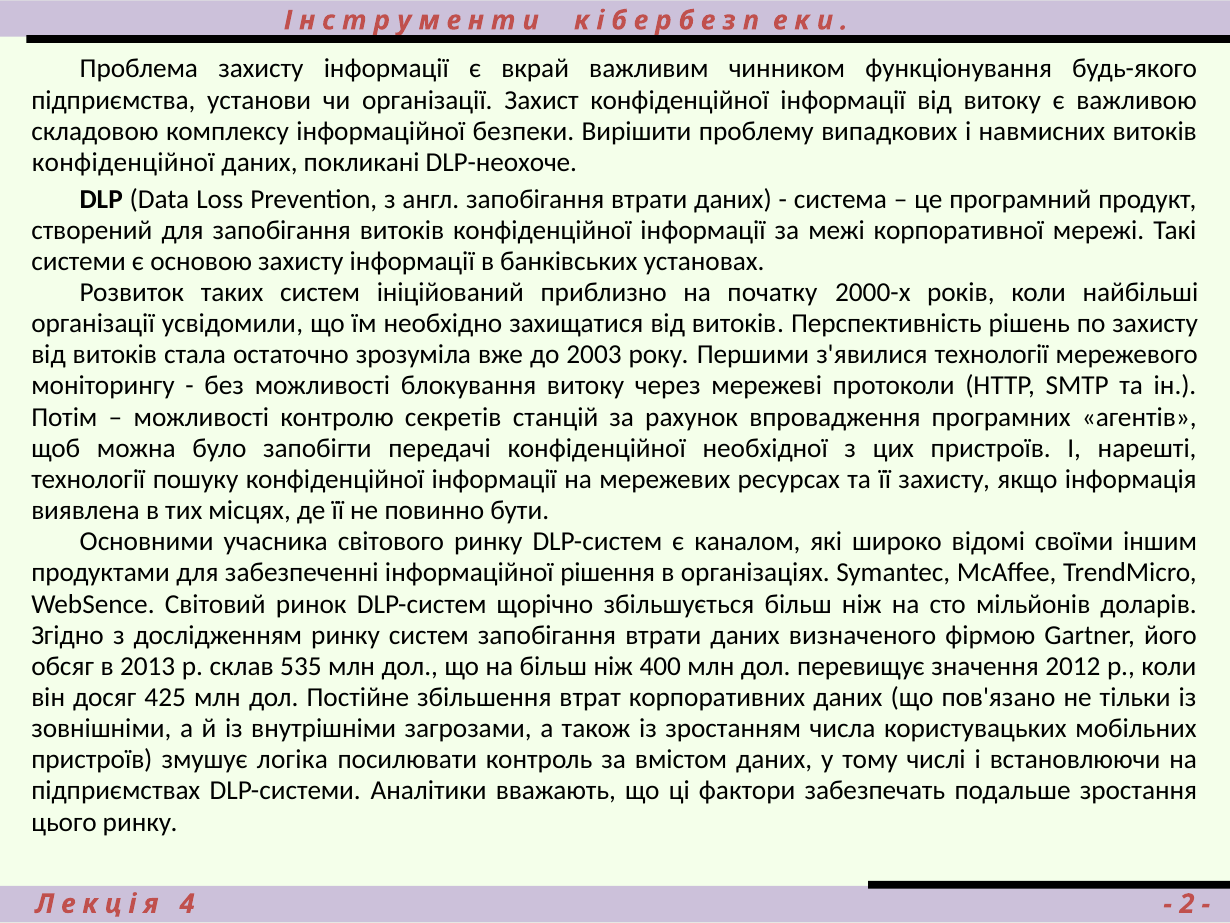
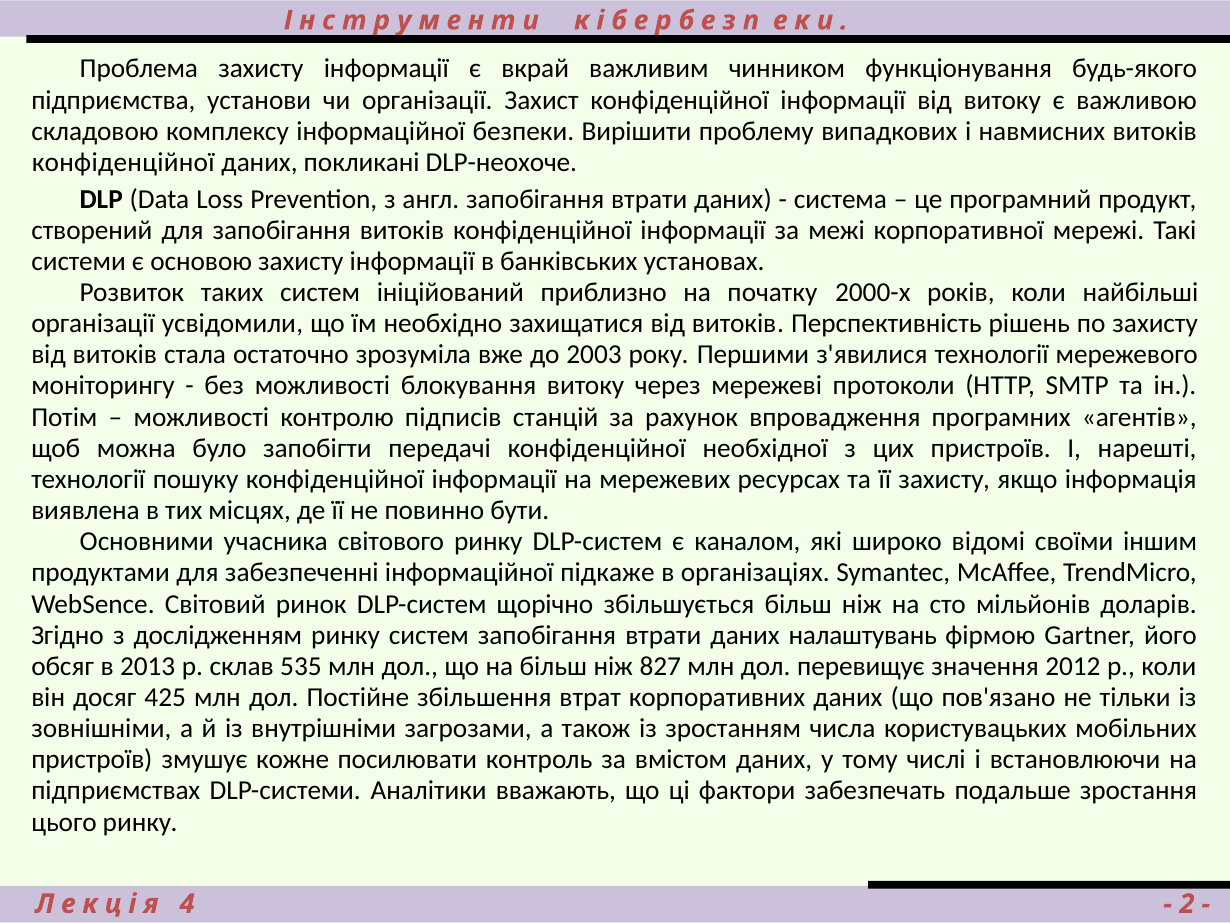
секретів: секретів -> підписів (453, 417)
рішення: рішення -> підкаже (607, 573)
визначеного: визначеного -> налаштувань (863, 635)
400: 400 -> 827 (660, 666)
логіка: логіка -> кожне (293, 759)
